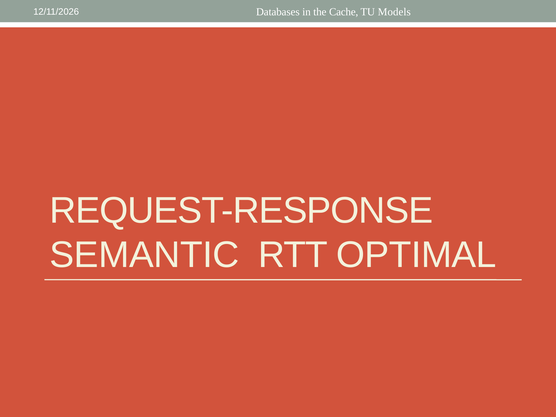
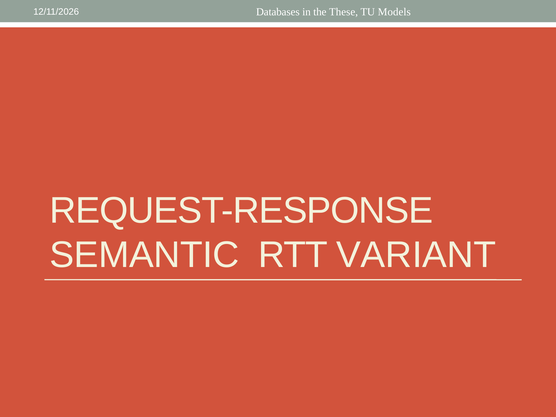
Cache: Cache -> These (344, 12)
OPTIMAL: OPTIMAL -> VARIANT (416, 255)
